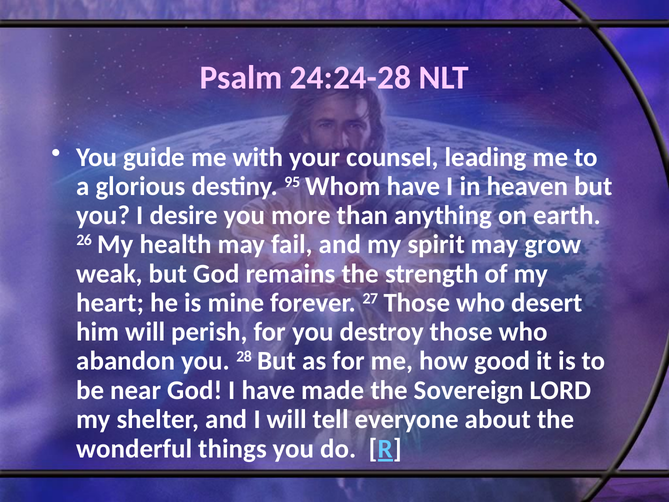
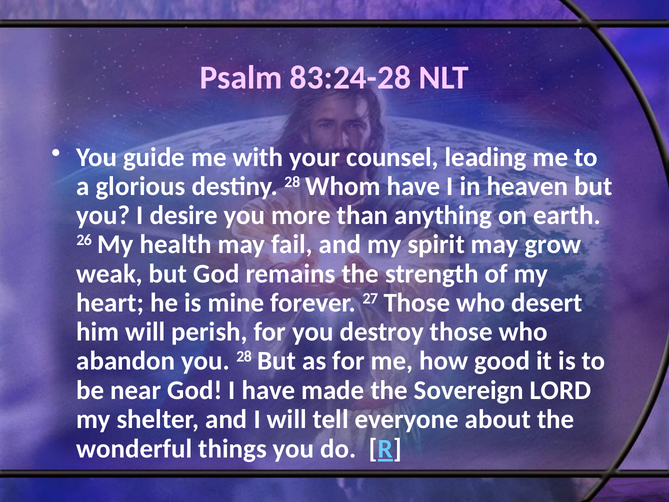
24:24-28: 24:24-28 -> 83:24-28 (350, 78)
destiny 95: 95 -> 28 (292, 182)
